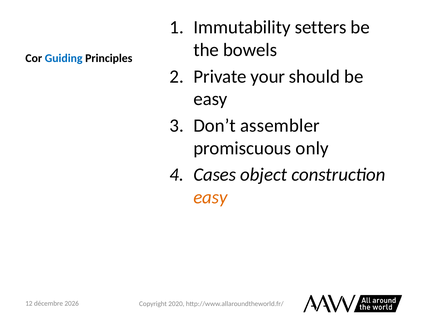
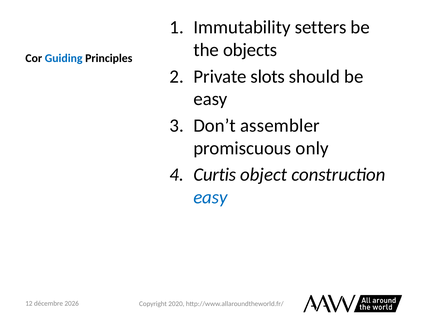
bowels: bowels -> objects (250, 50)
your: your -> slots (268, 76)
Cases: Cases -> Curtis (215, 174)
easy colour: orange -> blue (210, 197)
